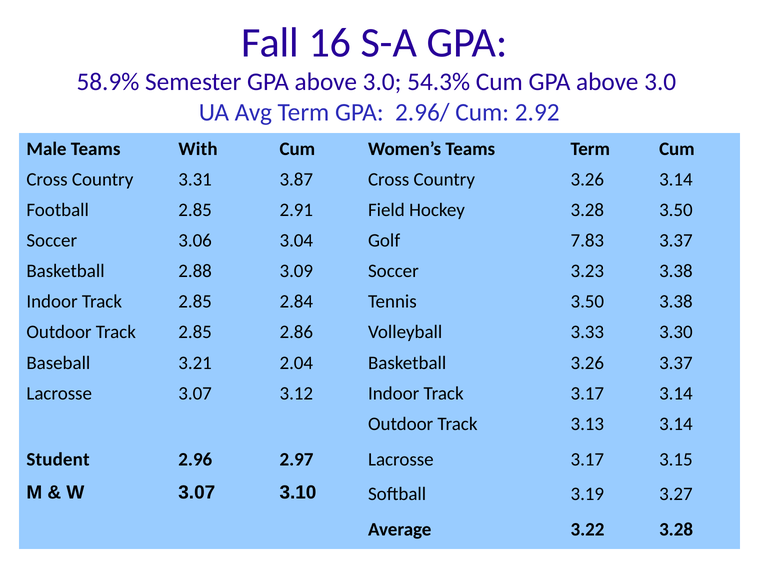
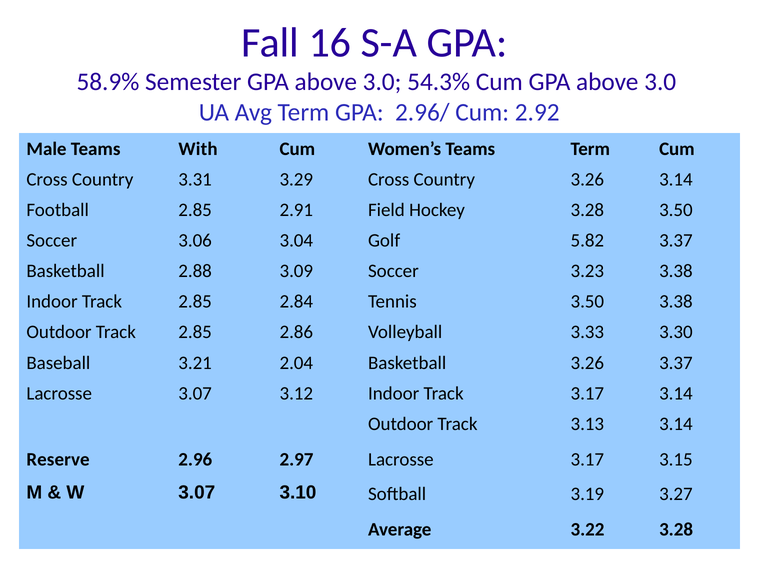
3.87: 3.87 -> 3.29 (296, 179)
7.83: 7.83 -> 5.82 (587, 240)
Student: Student -> Reserve (58, 459)
